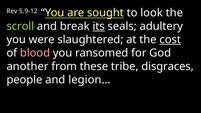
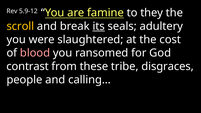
sought: sought -> famine (105, 13)
look: look -> they (152, 13)
scroll colour: light green -> yellow (20, 26)
cost underline: present -> none (170, 40)
another: another -> contrast (28, 66)
legion…: legion… -> calling… (90, 80)
